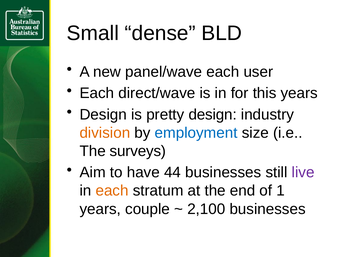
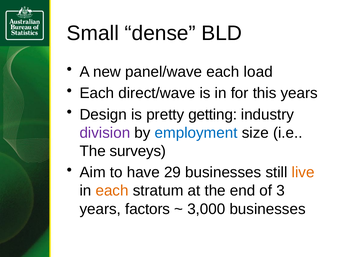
user: user -> load (258, 72)
pretty design: design -> getting (213, 114)
division colour: orange -> purple (105, 133)
44: 44 -> 29 (173, 172)
live colour: purple -> orange (303, 172)
1: 1 -> 3 (281, 190)
couple: couple -> factors (148, 209)
2,100: 2,100 -> 3,000 (206, 209)
